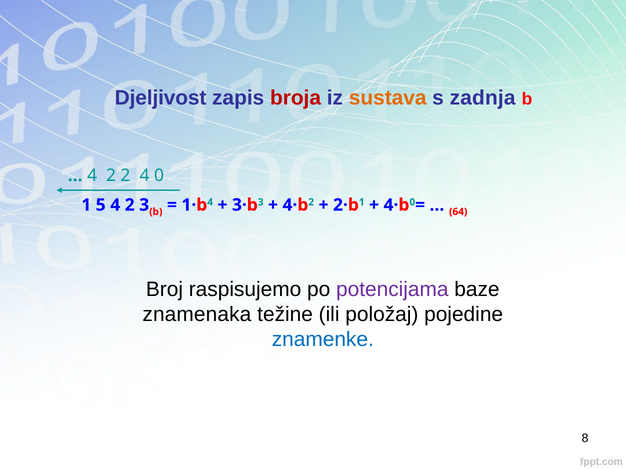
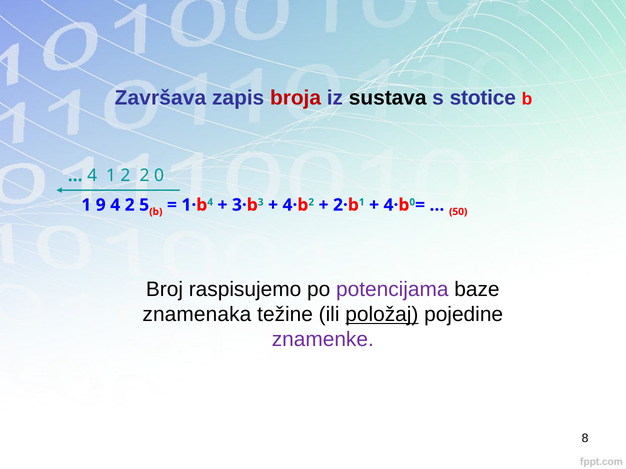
Djeljivost: Djeljivost -> Završava (160, 98)
sustava colour: orange -> black (388, 98)
zadnja: zadnja -> stotice (483, 98)
2: 2 -> 1 (111, 176)
2 4: 4 -> 2 (144, 176)
5: 5 -> 9 (101, 205)
3: 3 -> 5 (144, 205)
64: 64 -> 50 (458, 212)
položaj underline: none -> present (382, 315)
znamenke colour: blue -> purple (323, 340)
